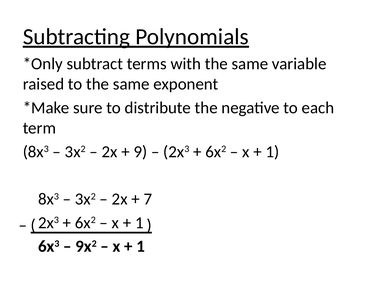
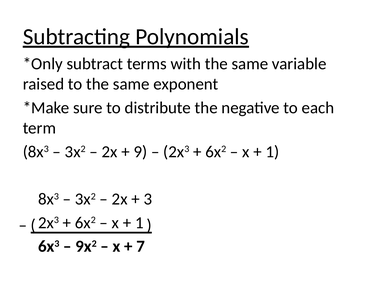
7: 7 -> 3 (148, 199)
1: 1 -> 7 (141, 246)
